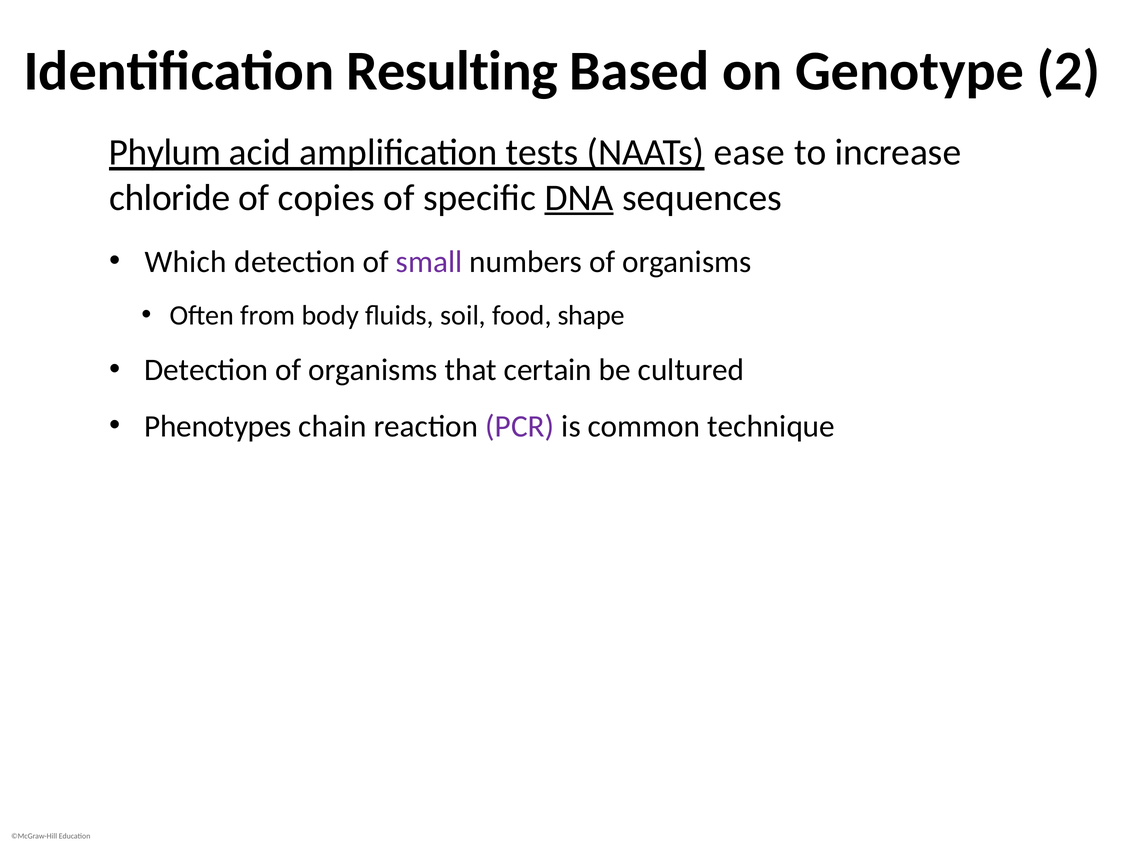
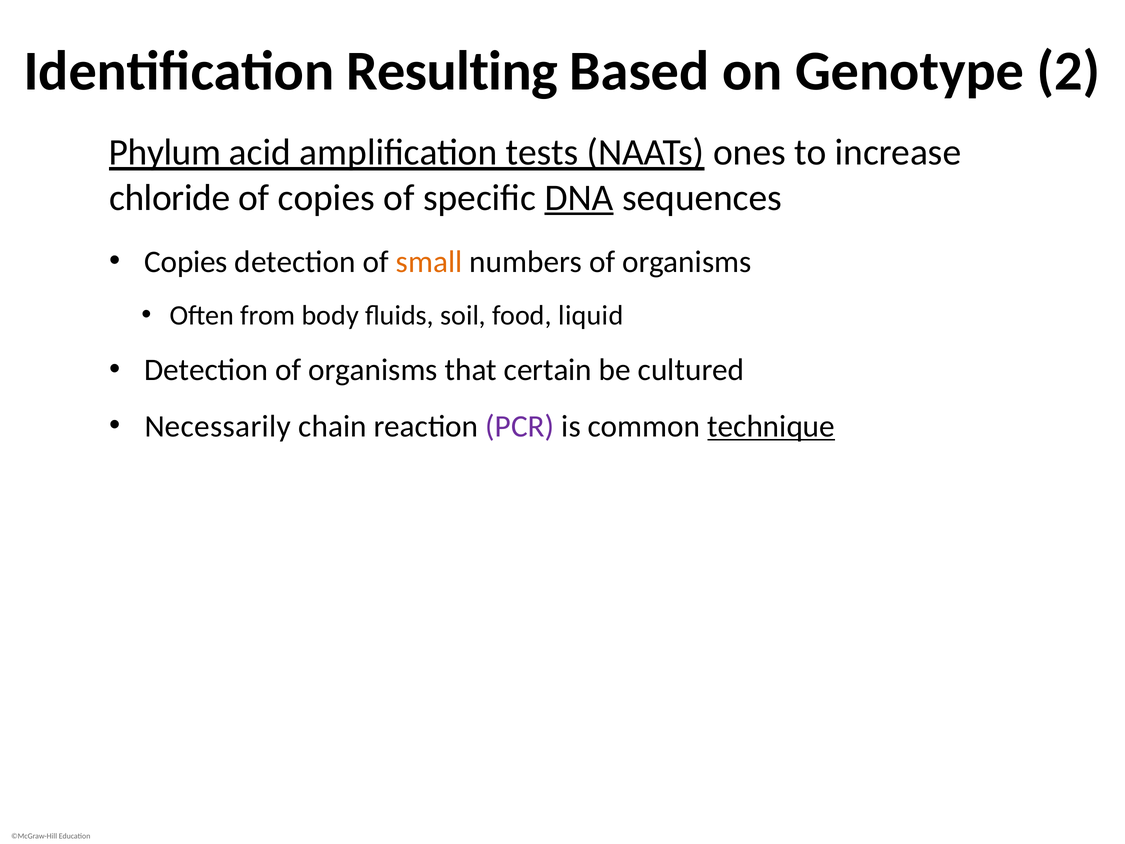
ease: ease -> ones (750, 153)
Which: Which -> Copies (186, 262)
small colour: purple -> orange (429, 262)
shape: shape -> liquid (591, 315)
Phenotypes: Phenotypes -> Necessarily (218, 426)
technique underline: none -> present (771, 426)
